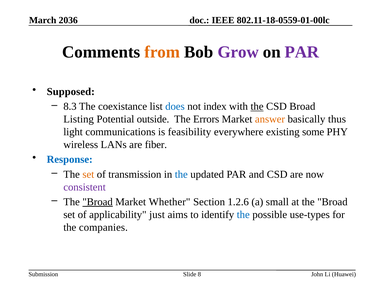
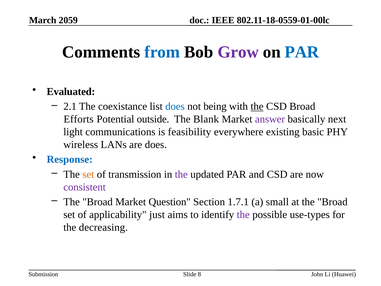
2036: 2036 -> 2059 (68, 20)
from colour: orange -> blue (162, 52)
PAR colour: purple -> blue (302, 52)
Supposed: Supposed -> Evaluated (71, 92)
8.3: 8.3 -> 2.1 (70, 106)
index: index -> being (215, 106)
Listing: Listing -> Efforts (79, 119)
Errors: Errors -> Blank (206, 119)
answer colour: orange -> purple (270, 119)
thus: thus -> next (337, 119)
some: some -> basic (313, 132)
are fiber: fiber -> does (156, 144)
the colour: blue -> purple (181, 174)
Broad underline: present -> none (98, 202)
Whether: Whether -> Question (170, 202)
1.2.6: 1.2.6 -> 1.7.1 (238, 202)
the colour: blue -> purple (243, 214)
companies: companies -> decreasing (103, 227)
